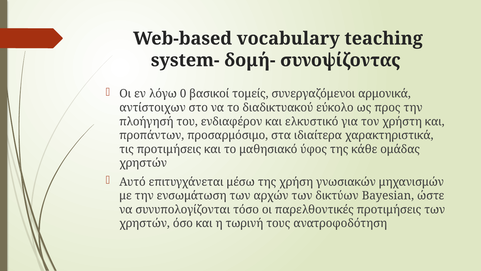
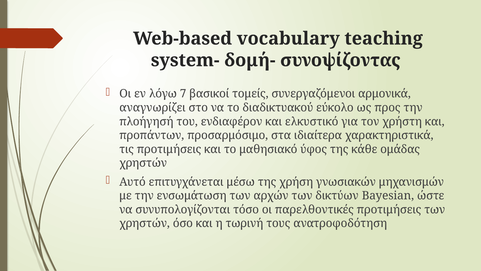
0: 0 -> 7 (183, 94)
αντίστοιχων: αντίστοιχων -> αναγνωρίζει (152, 108)
